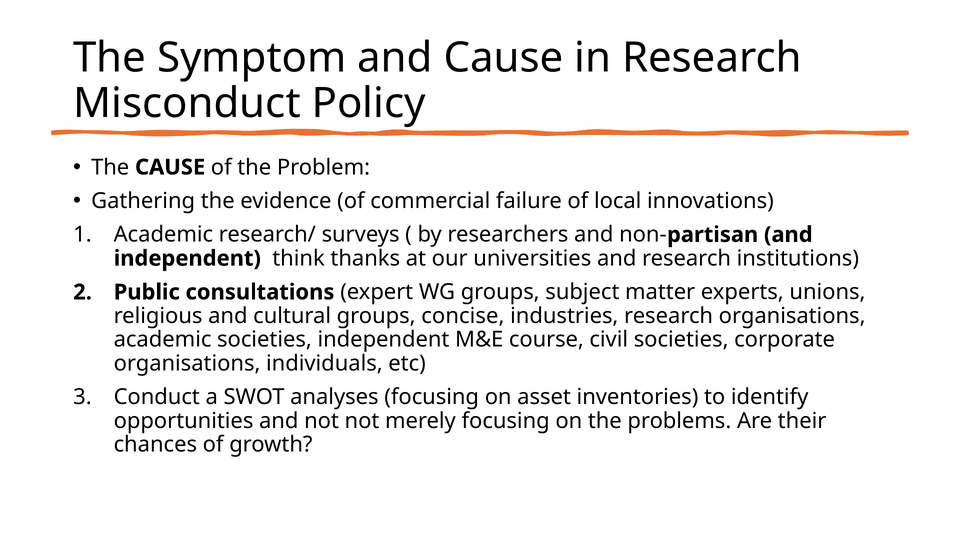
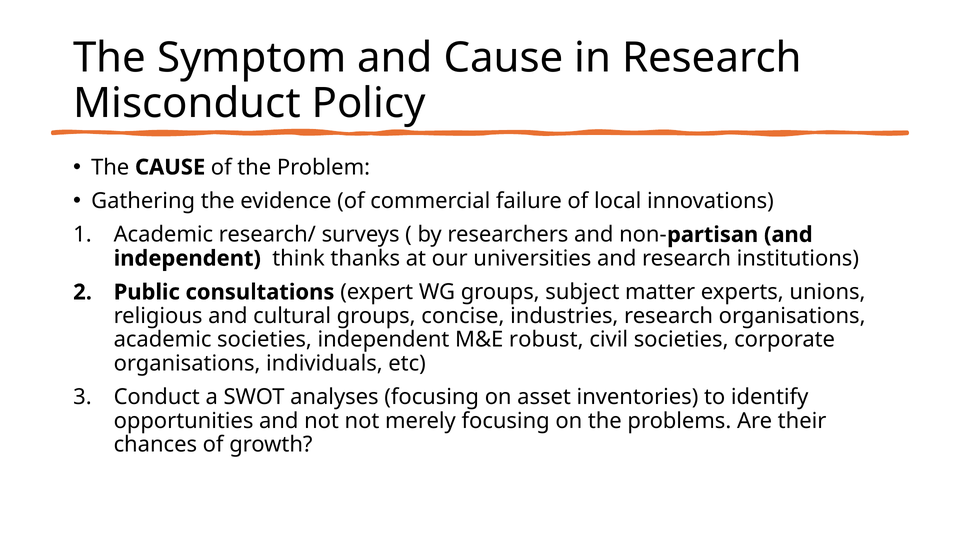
course: course -> robust (546, 340)
